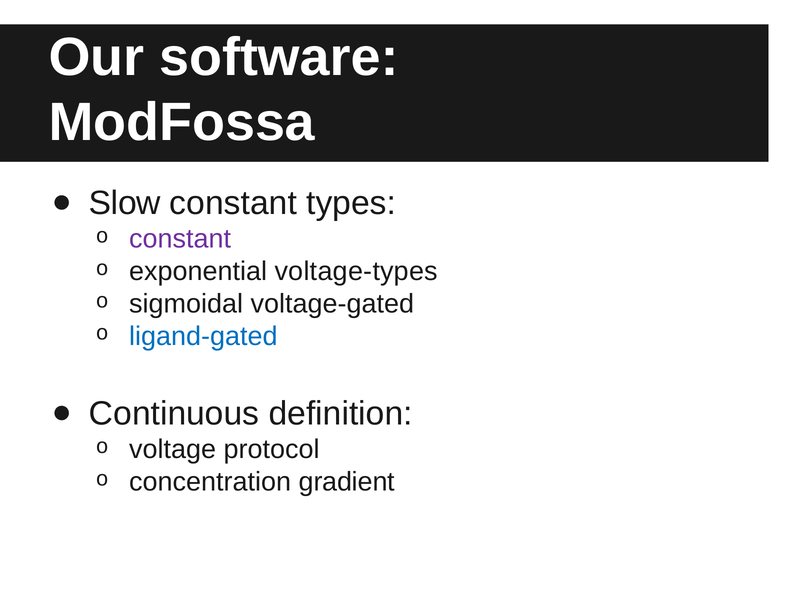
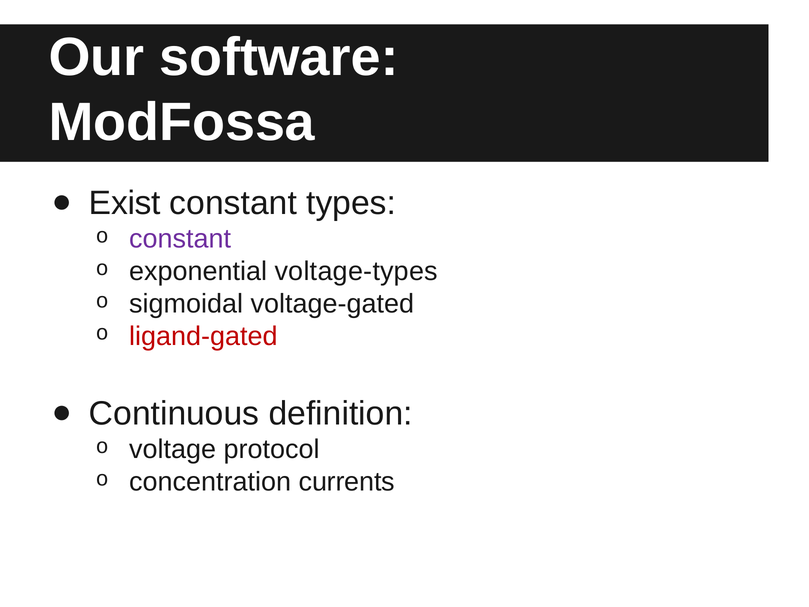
Slow: Slow -> Exist (125, 203)
ligand-gated colour: blue -> red (204, 336)
gradient: gradient -> currents (347, 482)
